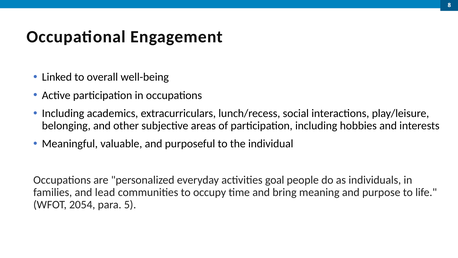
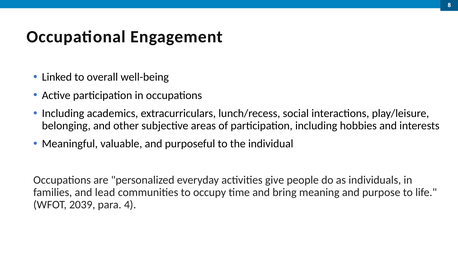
goal: goal -> give (275, 180)
2054: 2054 -> 2039 (82, 205)
5: 5 -> 4 (130, 205)
